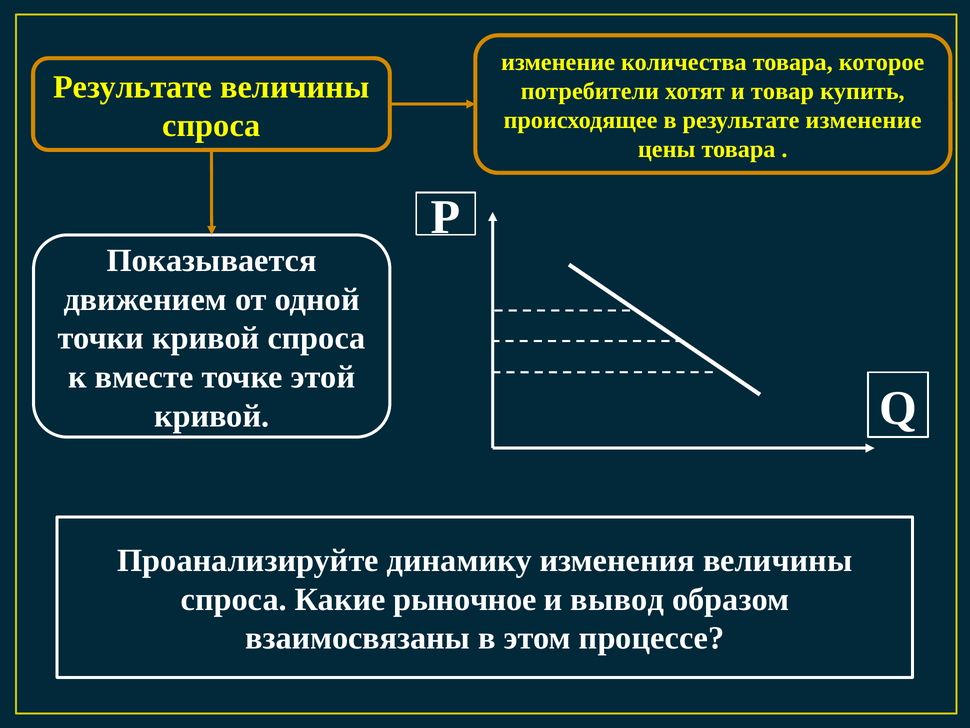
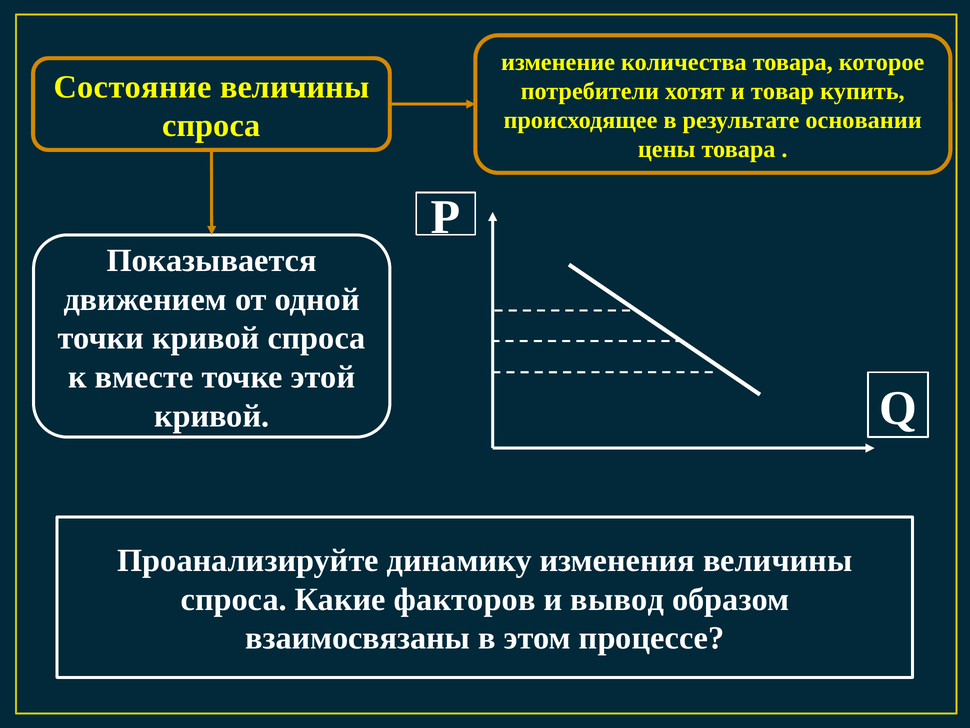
Результате: Результате -> Состояние (133, 87)
результате изменение: изменение -> основании (864, 120)
рыночное: рыночное -> факторов (465, 599)
